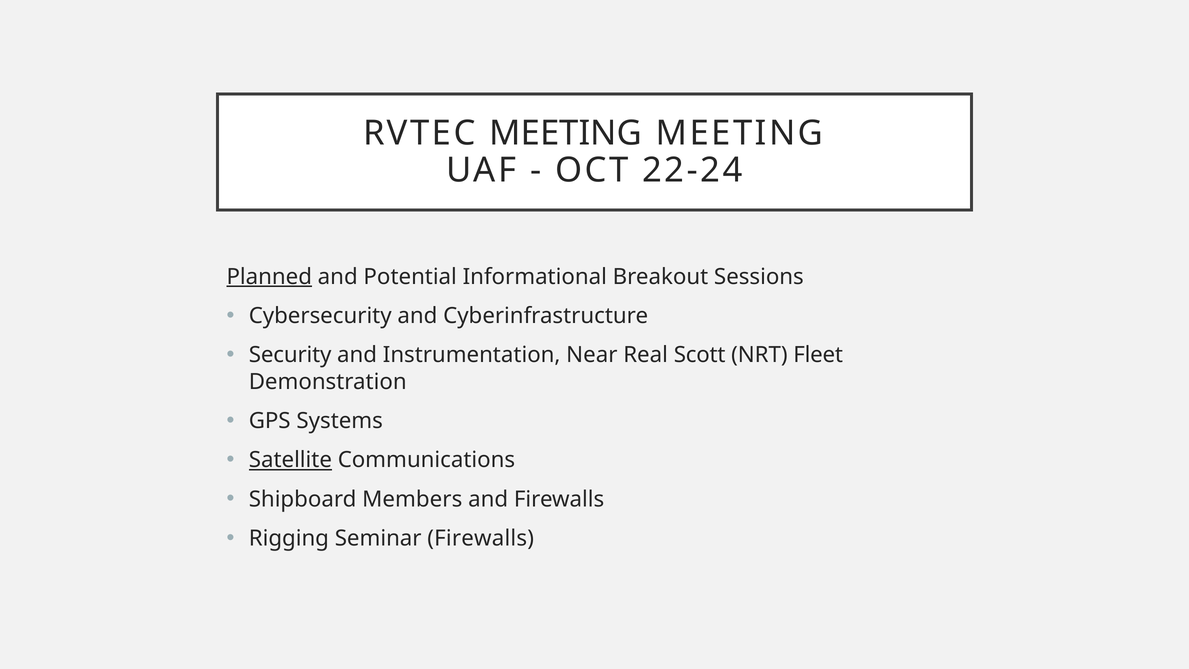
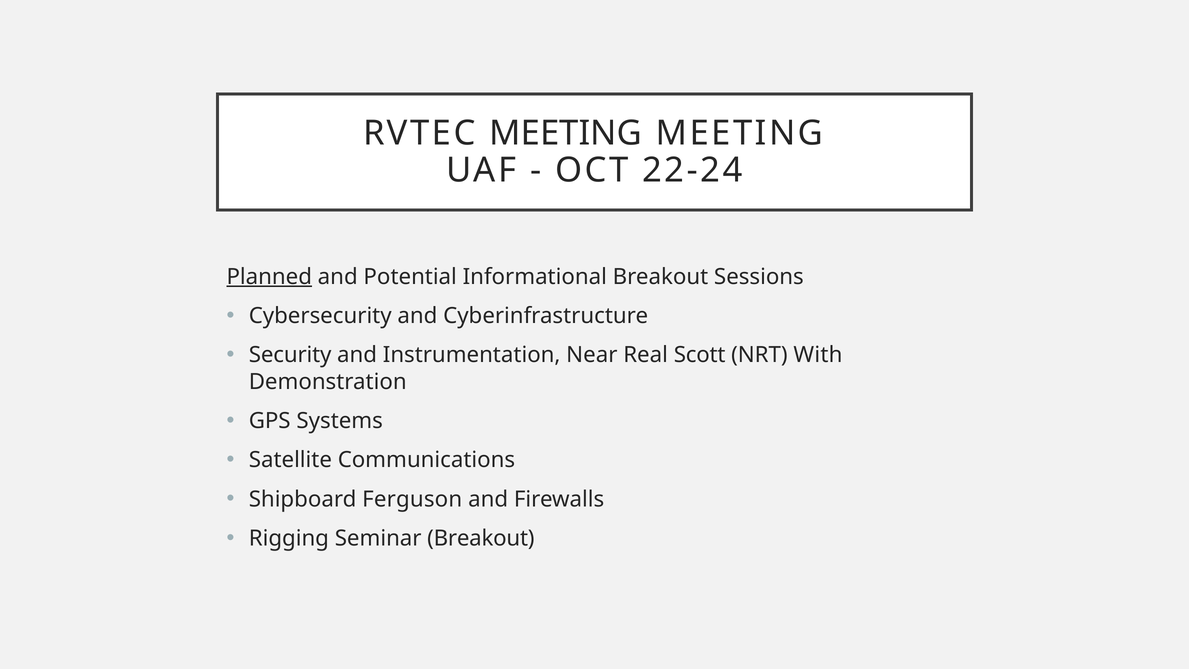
Fleet: Fleet -> With (818, 355)
Satellite underline: present -> none (290, 460)
Members: Members -> Ferguson (412, 499)
Seminar Firewalls: Firewalls -> Breakout (481, 538)
